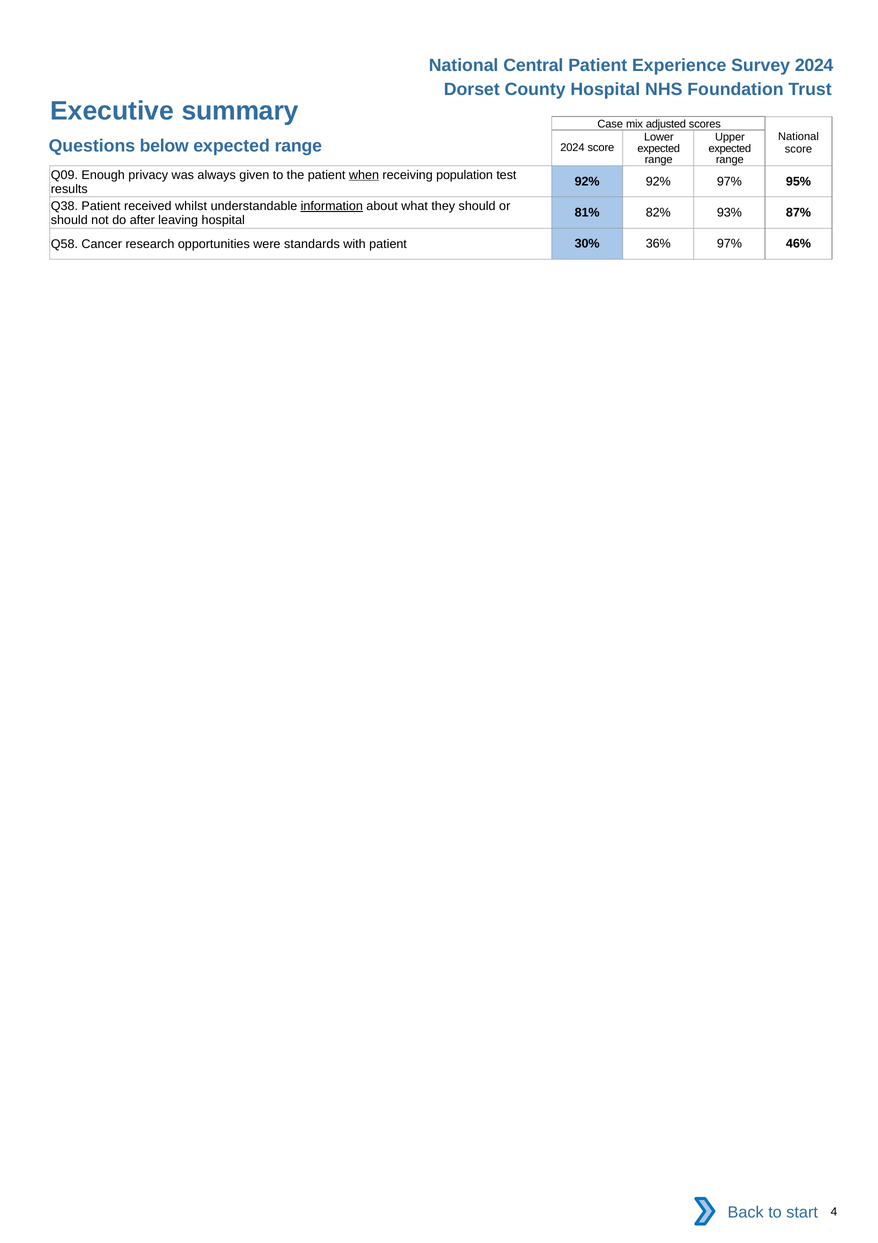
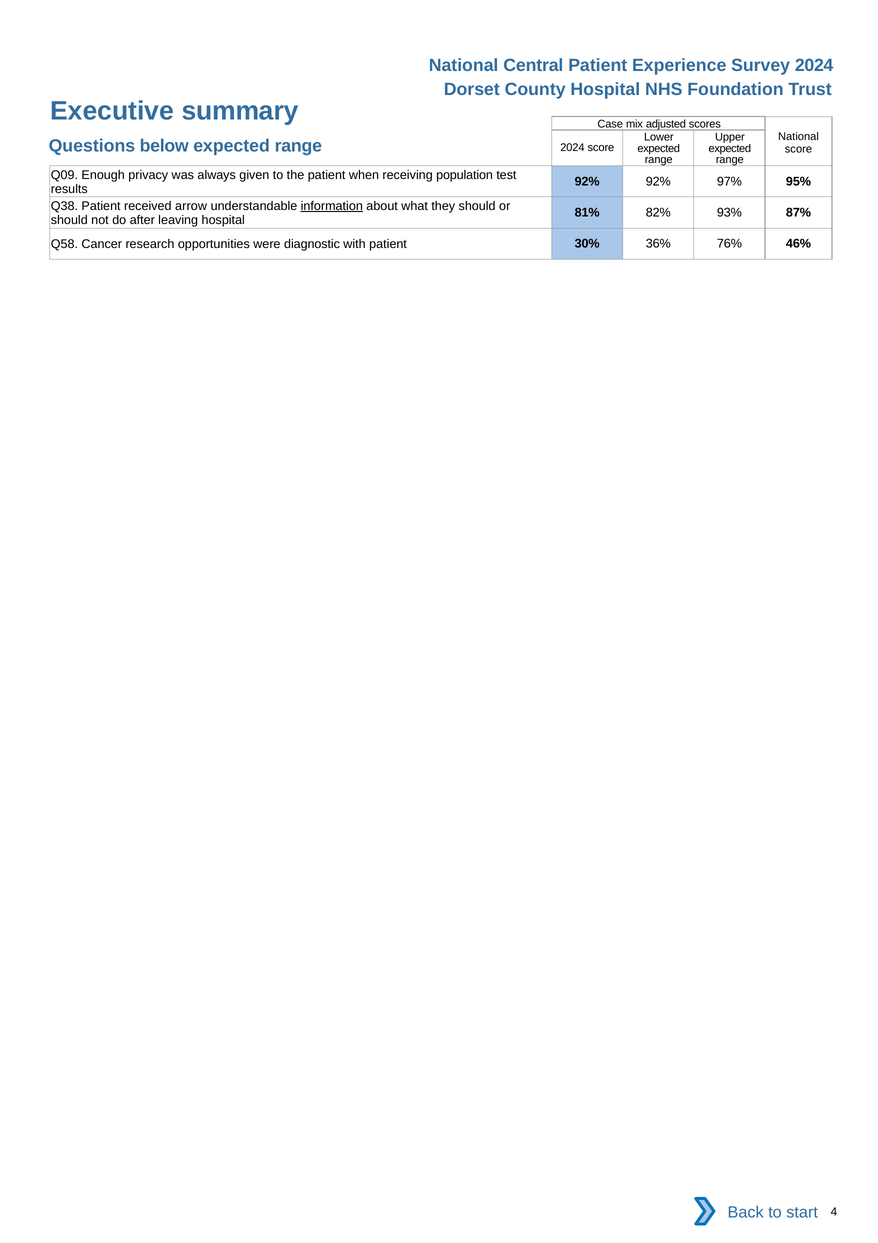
when underline: present -> none (364, 175)
whilst: whilst -> arrow (191, 206)
standards: standards -> diagnostic (312, 244)
36% 97%: 97% -> 76% (729, 244)
